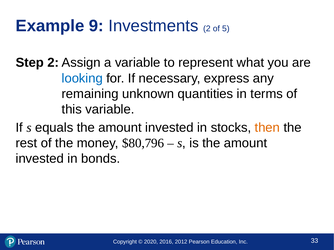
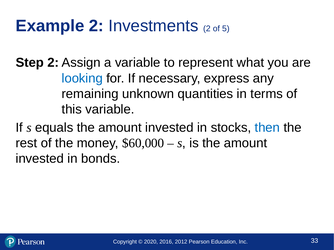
Example 9: 9 -> 2 (96, 26)
then colour: orange -> blue (267, 128)
$80,796: $80,796 -> $60,000 (143, 143)
